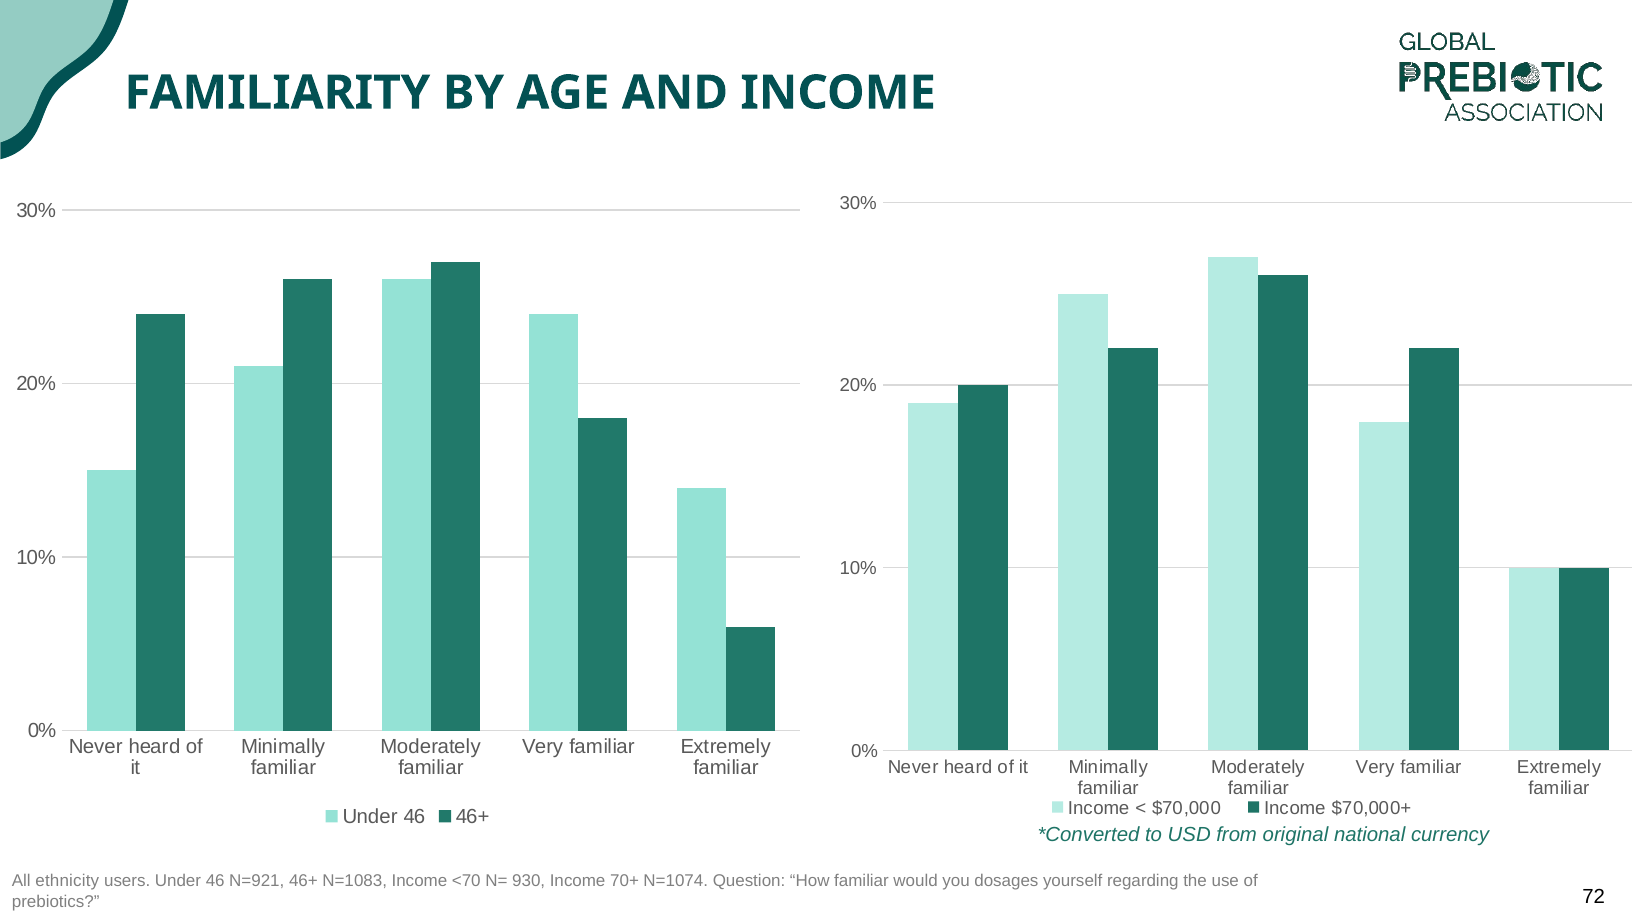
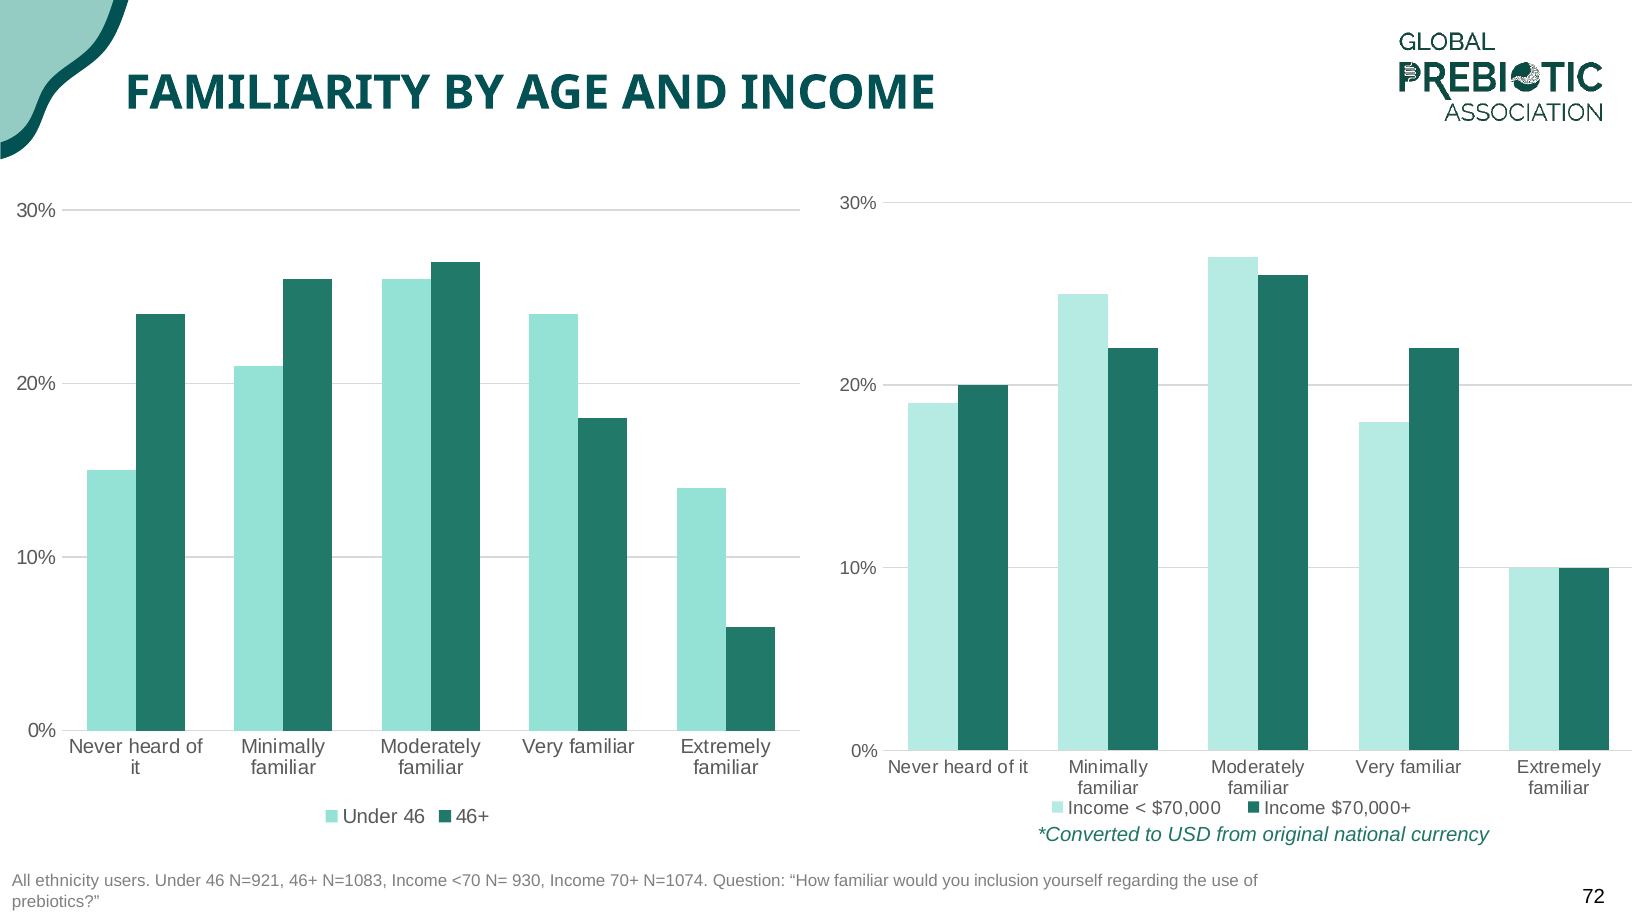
dosages: dosages -> inclusion (1006, 881)
